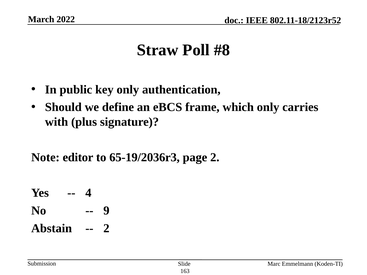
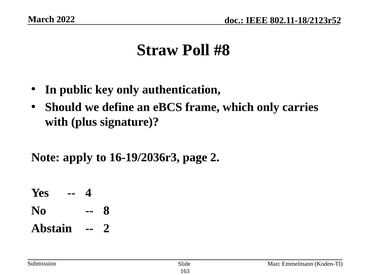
editor: editor -> apply (78, 157)
65-19/2036r3: 65-19/2036r3 -> 16-19/2036r3 (145, 157)
9: 9 -> 8 (106, 211)
